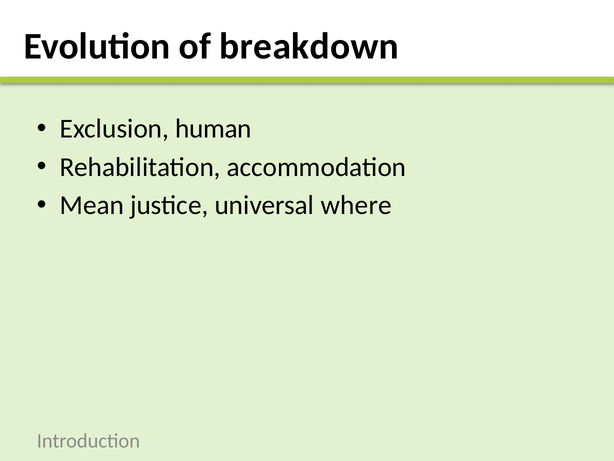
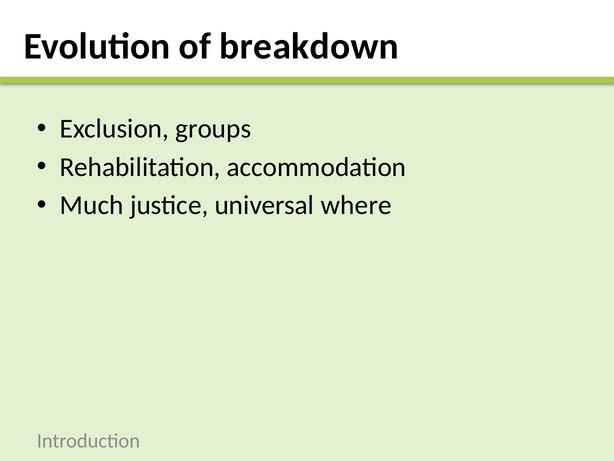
human: human -> groups (213, 129)
Mean: Mean -> Much (92, 205)
